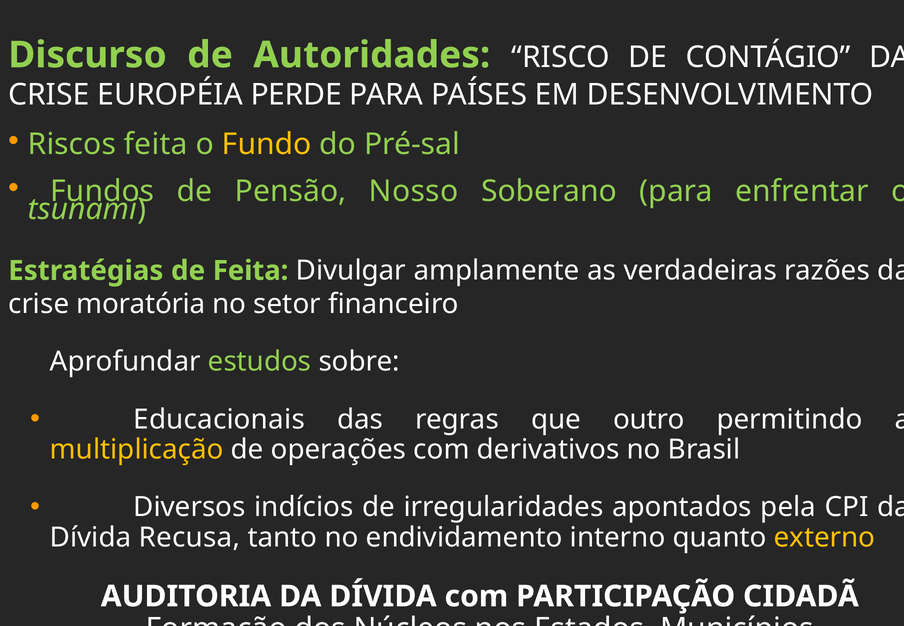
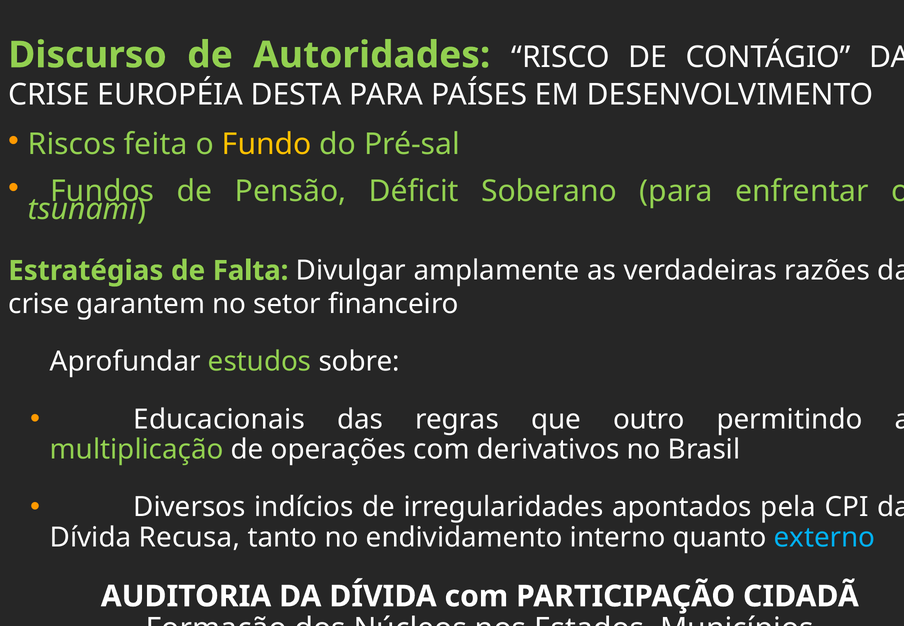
PERDE: PERDE -> DESTA (296, 95)
Nosso: Nosso -> Déficit (414, 191)
de Feita: Feita -> Falta (251, 271)
moratória: moratória -> garantem (141, 304)
multiplicação colour: yellow -> light green (137, 449)
externo colour: yellow -> light blue (824, 537)
